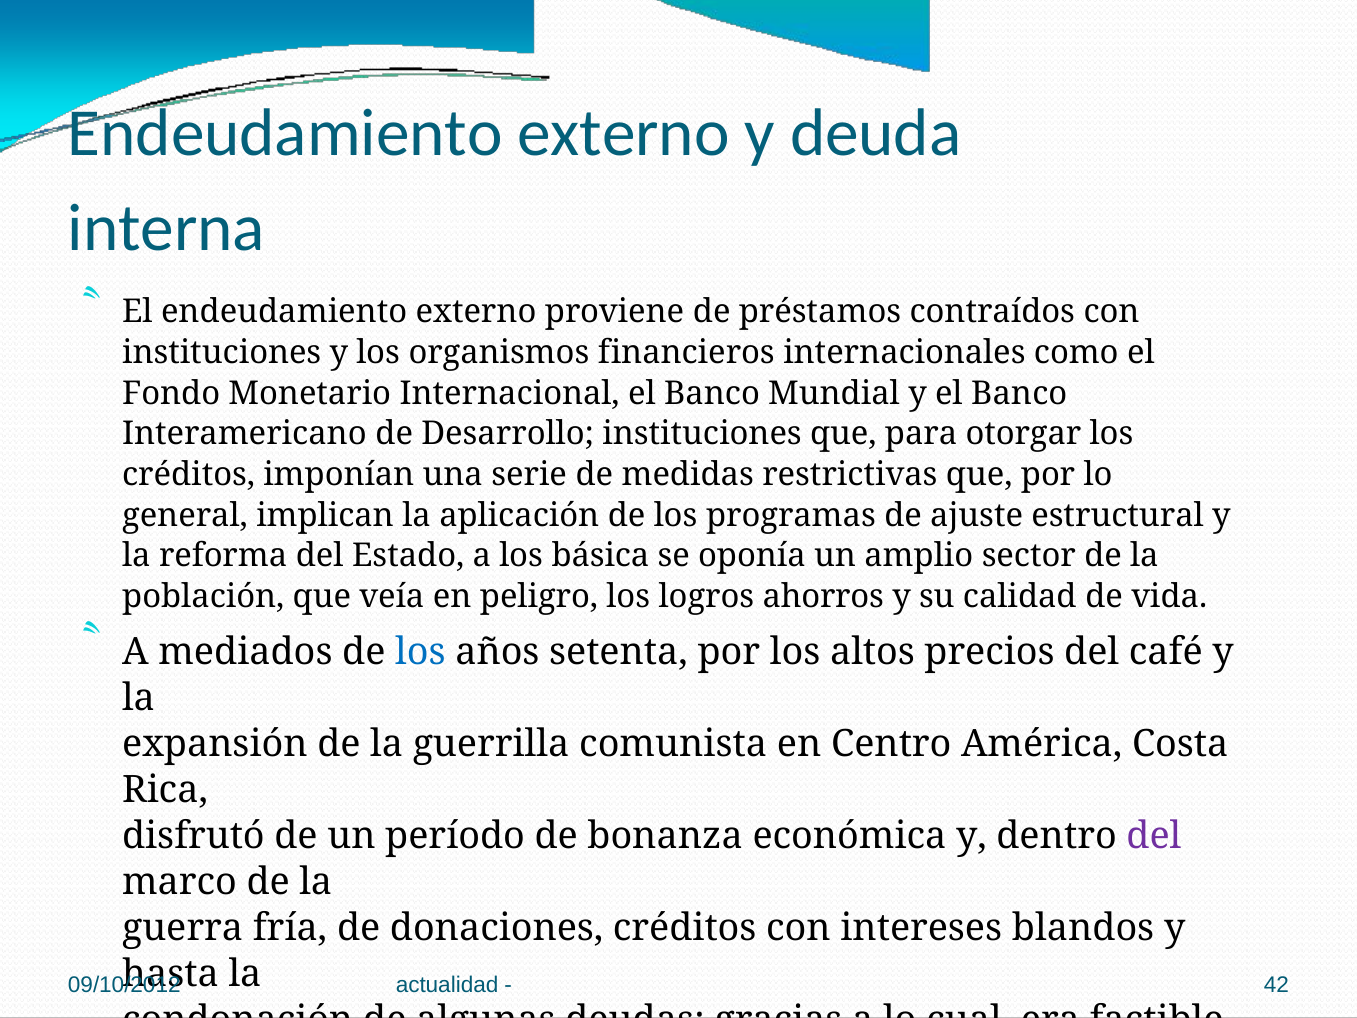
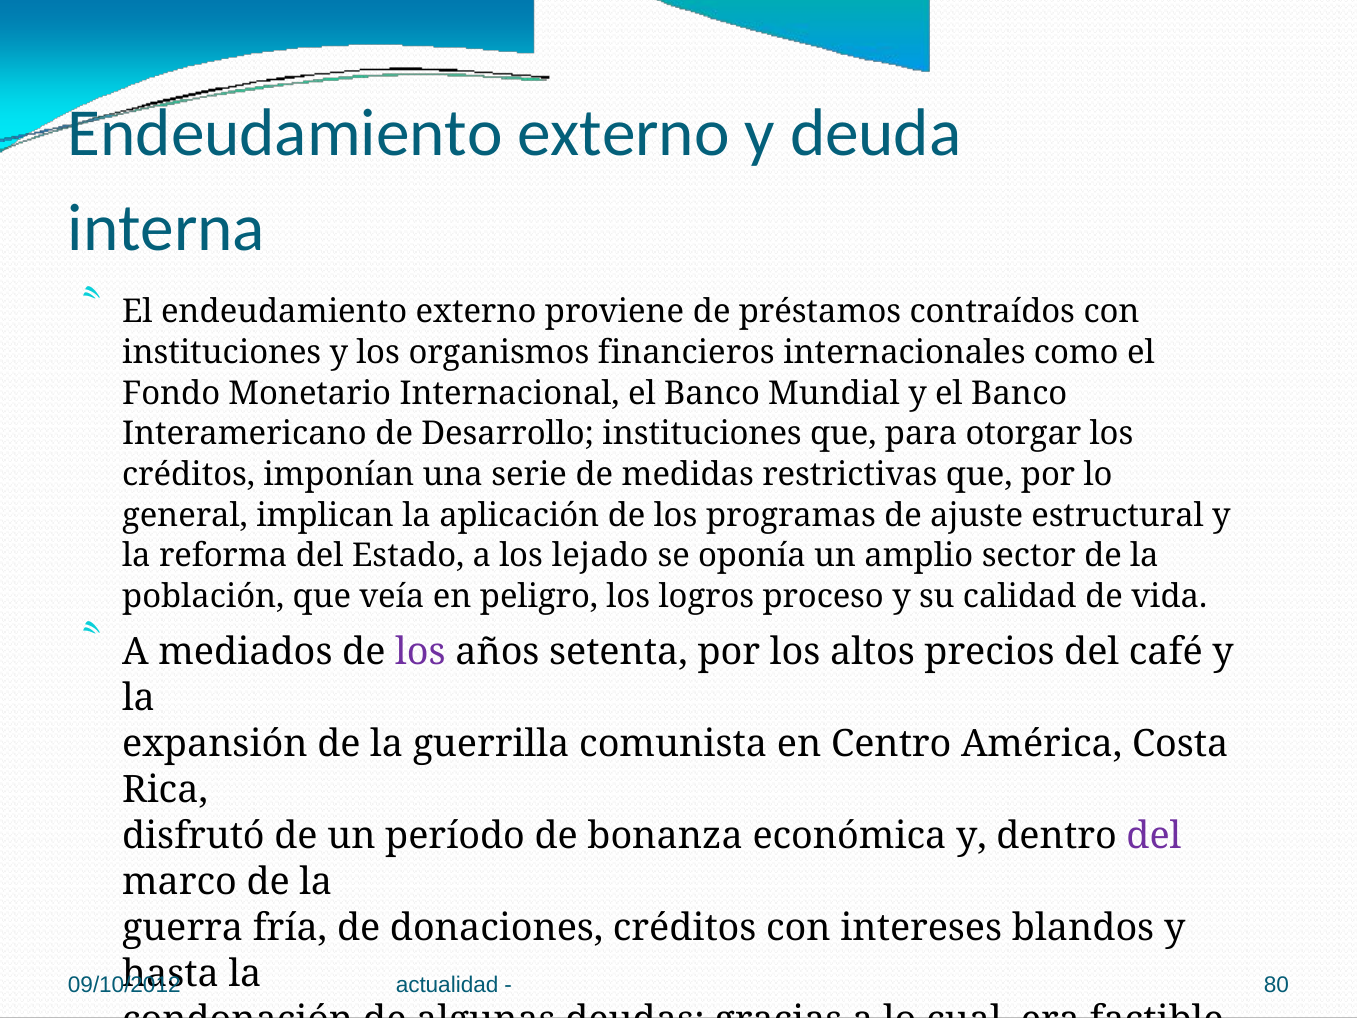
básica: básica -> lejado (600, 556)
ahorros: ahorros -> proceso (823, 597)
los colour: blue -> purple (420, 652)
42: 42 -> 80 (1276, 985)
